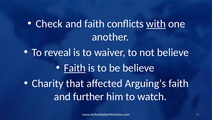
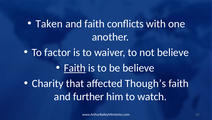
Check: Check -> Taken (49, 24)
with underline: present -> none (156, 24)
reveal: reveal -> factor (58, 52)
Arguing’s: Arguing’s -> Though’s (145, 83)
